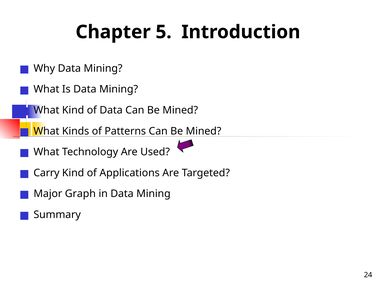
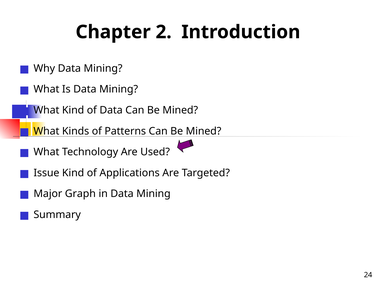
5: 5 -> 2 (164, 32)
Carry: Carry -> Issue (46, 173)
